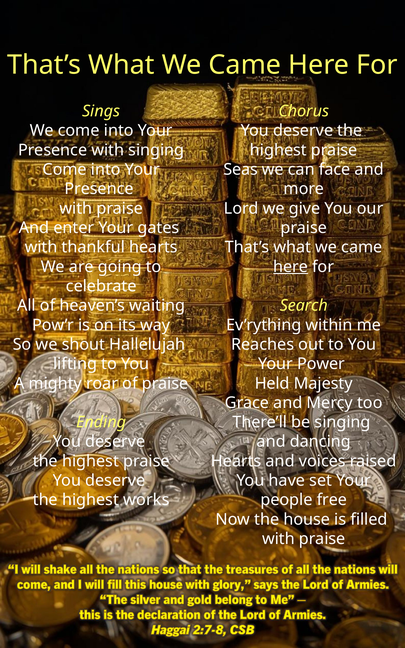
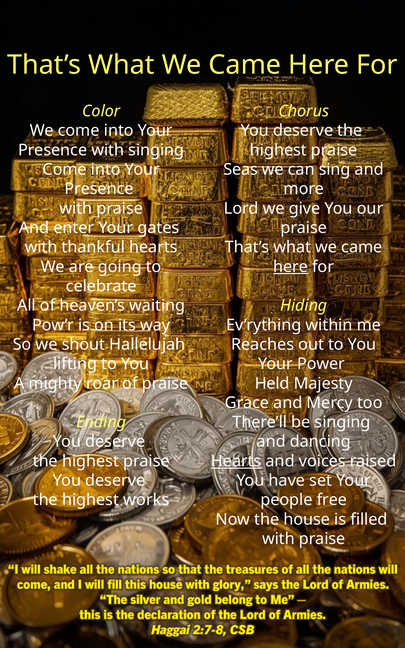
Sings: Sings -> Color (101, 111)
face: face -> sing (335, 169)
Search: Search -> Hiding (304, 306)
Hearts underline: none -> present (236, 461)
